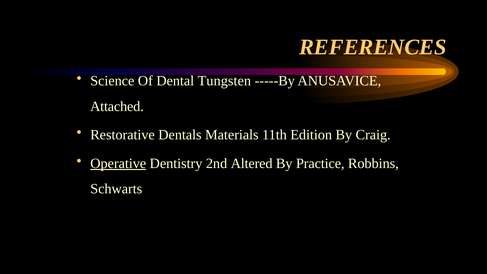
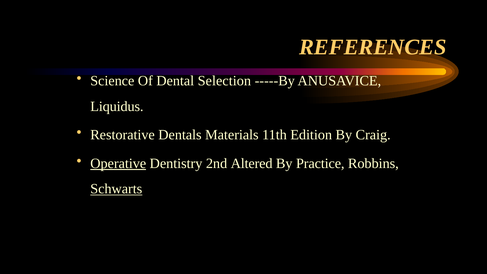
Tungsten: Tungsten -> Selection (224, 81)
Attached: Attached -> Liquidus (117, 106)
Schwarts underline: none -> present (116, 189)
